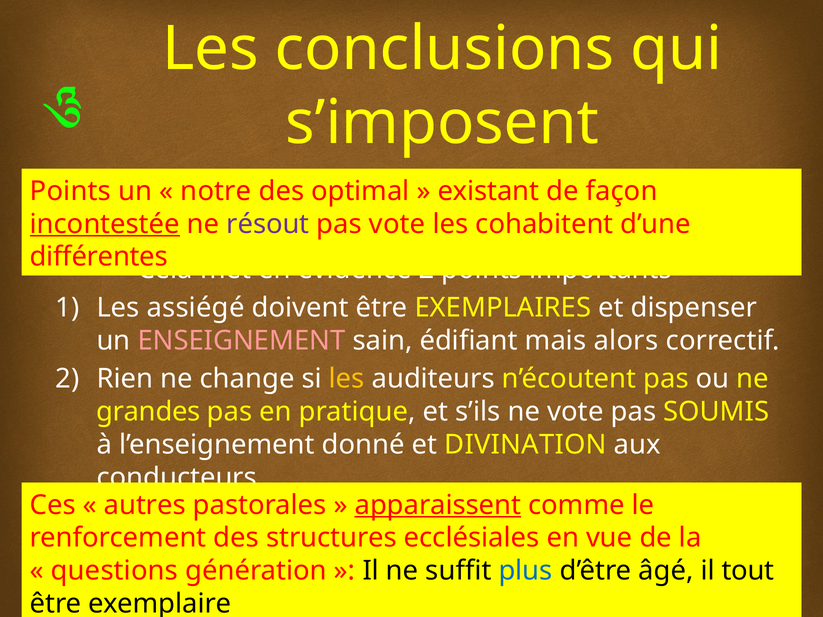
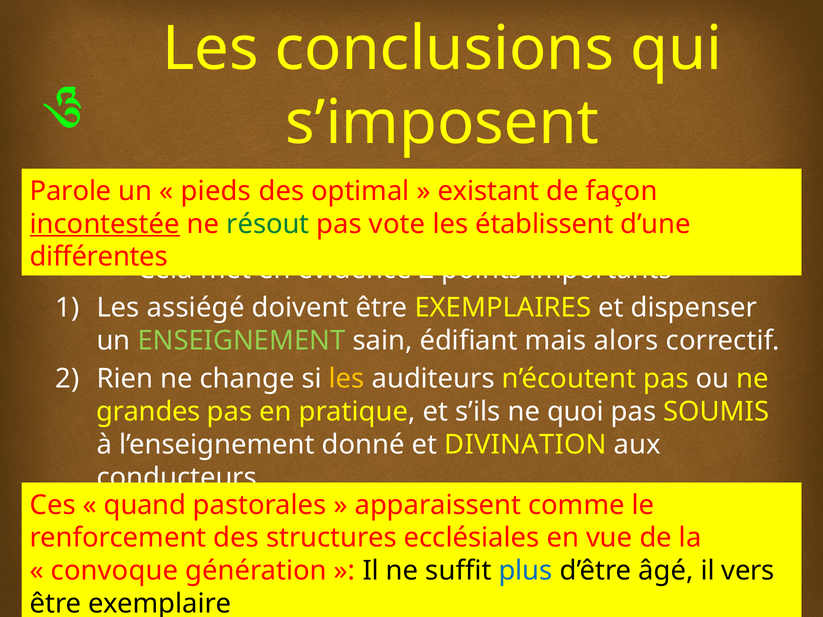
Points: Points -> Parole (71, 191)
notre: notre -> pieds (216, 191)
résout colour: purple -> green (268, 224)
cohabitent: cohabitent -> établissent (544, 224)
ENSEIGNEMENT colour: pink -> light green (241, 341)
ne vote: vote -> quoi (575, 412)
autres: autres -> quand (145, 505)
apparaissent underline: present -> none (438, 505)
questions: questions -> convoque (114, 571)
tout: tout -> vers (748, 571)
